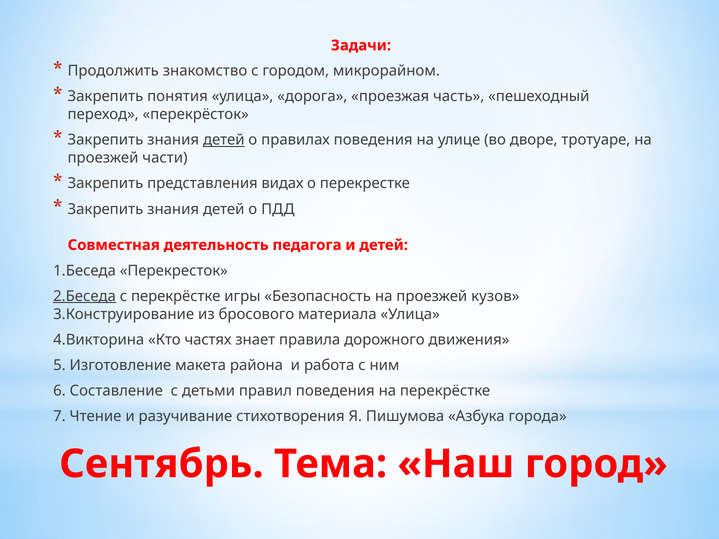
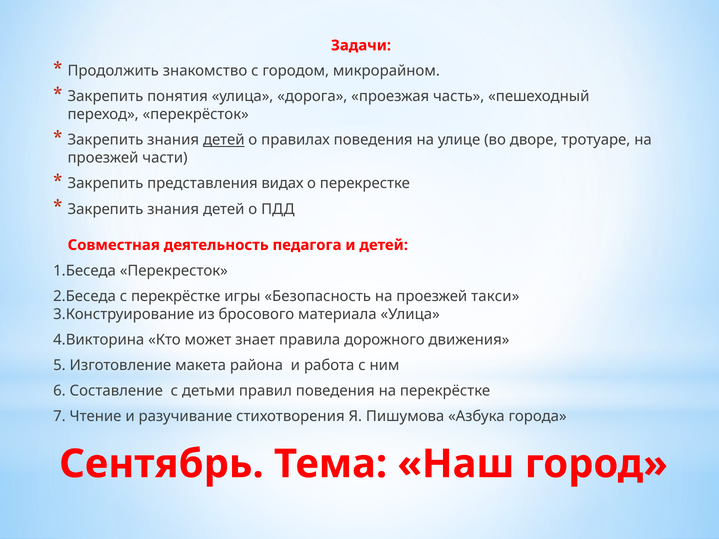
2.Беседа underline: present -> none (85, 296)
кузов: кузов -> такси (495, 296)
частях: частях -> может (208, 340)
